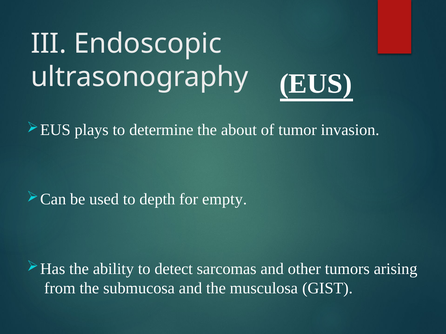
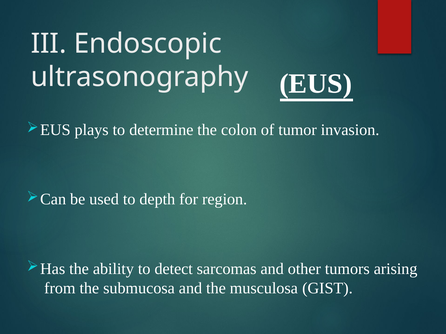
about: about -> colon (239, 130)
empty: empty -> region (225, 200)
